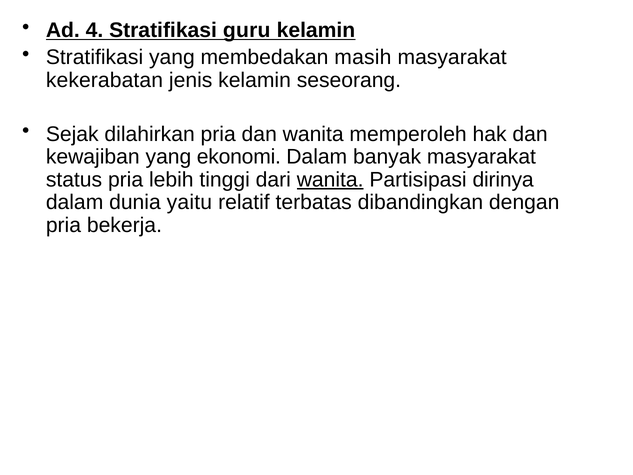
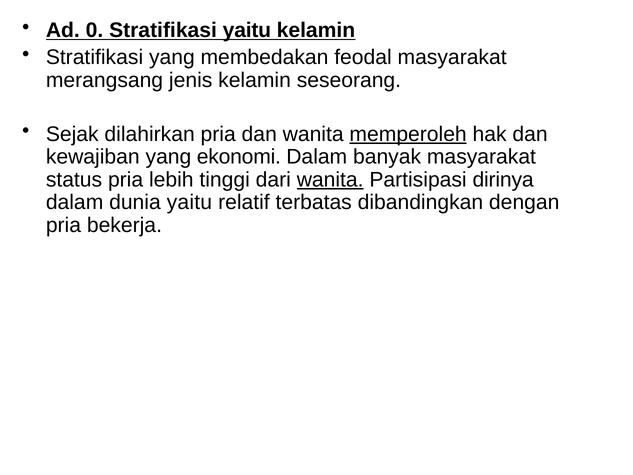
4: 4 -> 0 (94, 30)
Stratifikasi guru: guru -> yaitu (247, 30)
masih: masih -> feodal (363, 57)
kekerabatan: kekerabatan -> merangsang (105, 80)
memperoleh underline: none -> present (408, 134)
